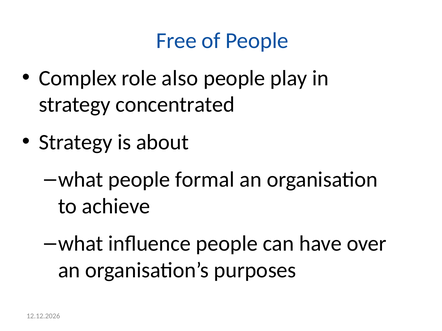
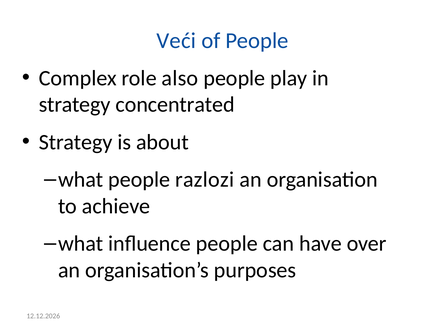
Free: Free -> Veći (176, 41)
formal: formal -> razlozi (205, 180)
